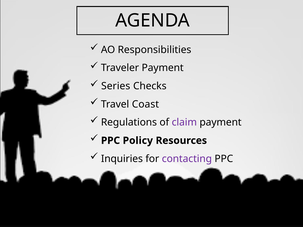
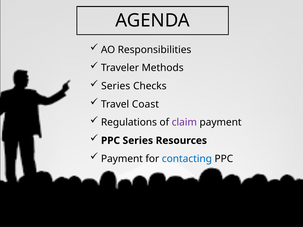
Traveler Payment: Payment -> Methods (163, 68)
PPC Policy: Policy -> Series (138, 141)
Inquiries: Inquiries -> Payment (122, 159)
contacting colour: purple -> blue (187, 159)
